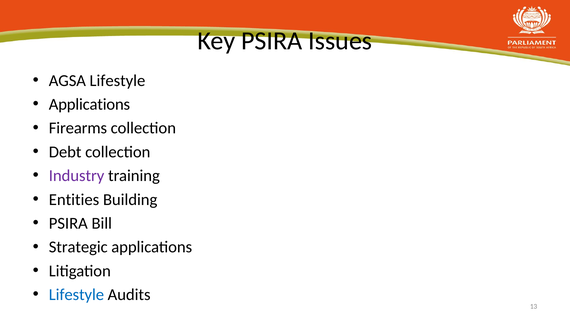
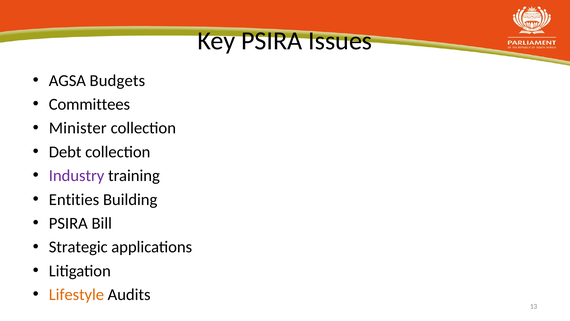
AGSA Lifestyle: Lifestyle -> Budgets (117, 80)
Applications: Applications -> Committees (89, 104)
Firearms: Firearms -> Minister (78, 128)
Lifestyle colour: blue -> orange (76, 294)
